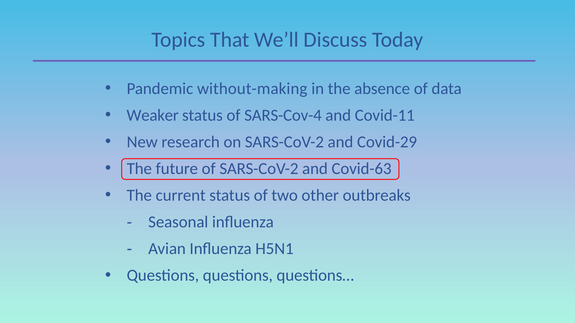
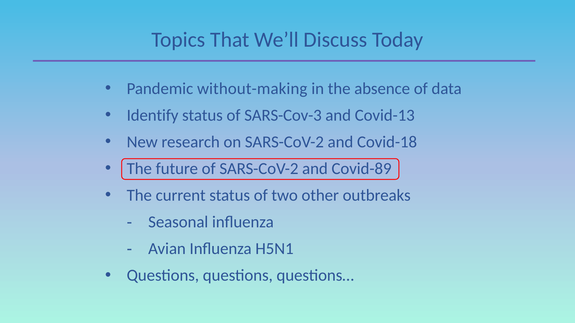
Weaker: Weaker -> Identify (153, 116)
SARS-Cov-4: SARS-Cov-4 -> SARS-Cov-3 (283, 116)
Covid-11: Covid-11 -> Covid-13 (385, 116)
Covid-29: Covid-29 -> Covid-18 (387, 142)
Covid-63: Covid-63 -> Covid-89 (362, 169)
